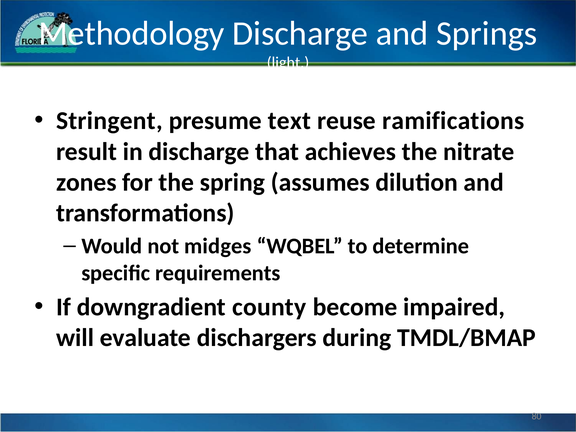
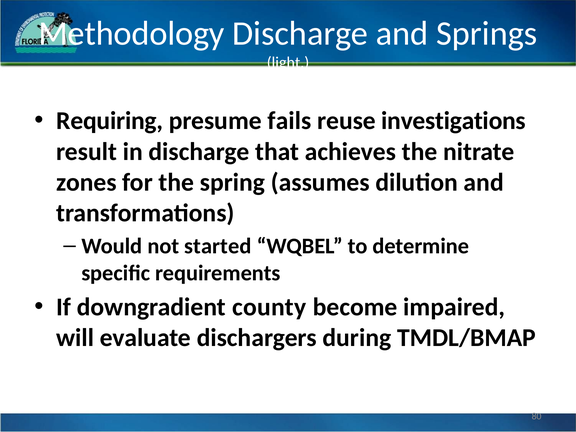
Stringent: Stringent -> Requiring (110, 121)
text: text -> fails (290, 121)
ramifications: ramifications -> investigations (454, 121)
midges: midges -> started (218, 246)
